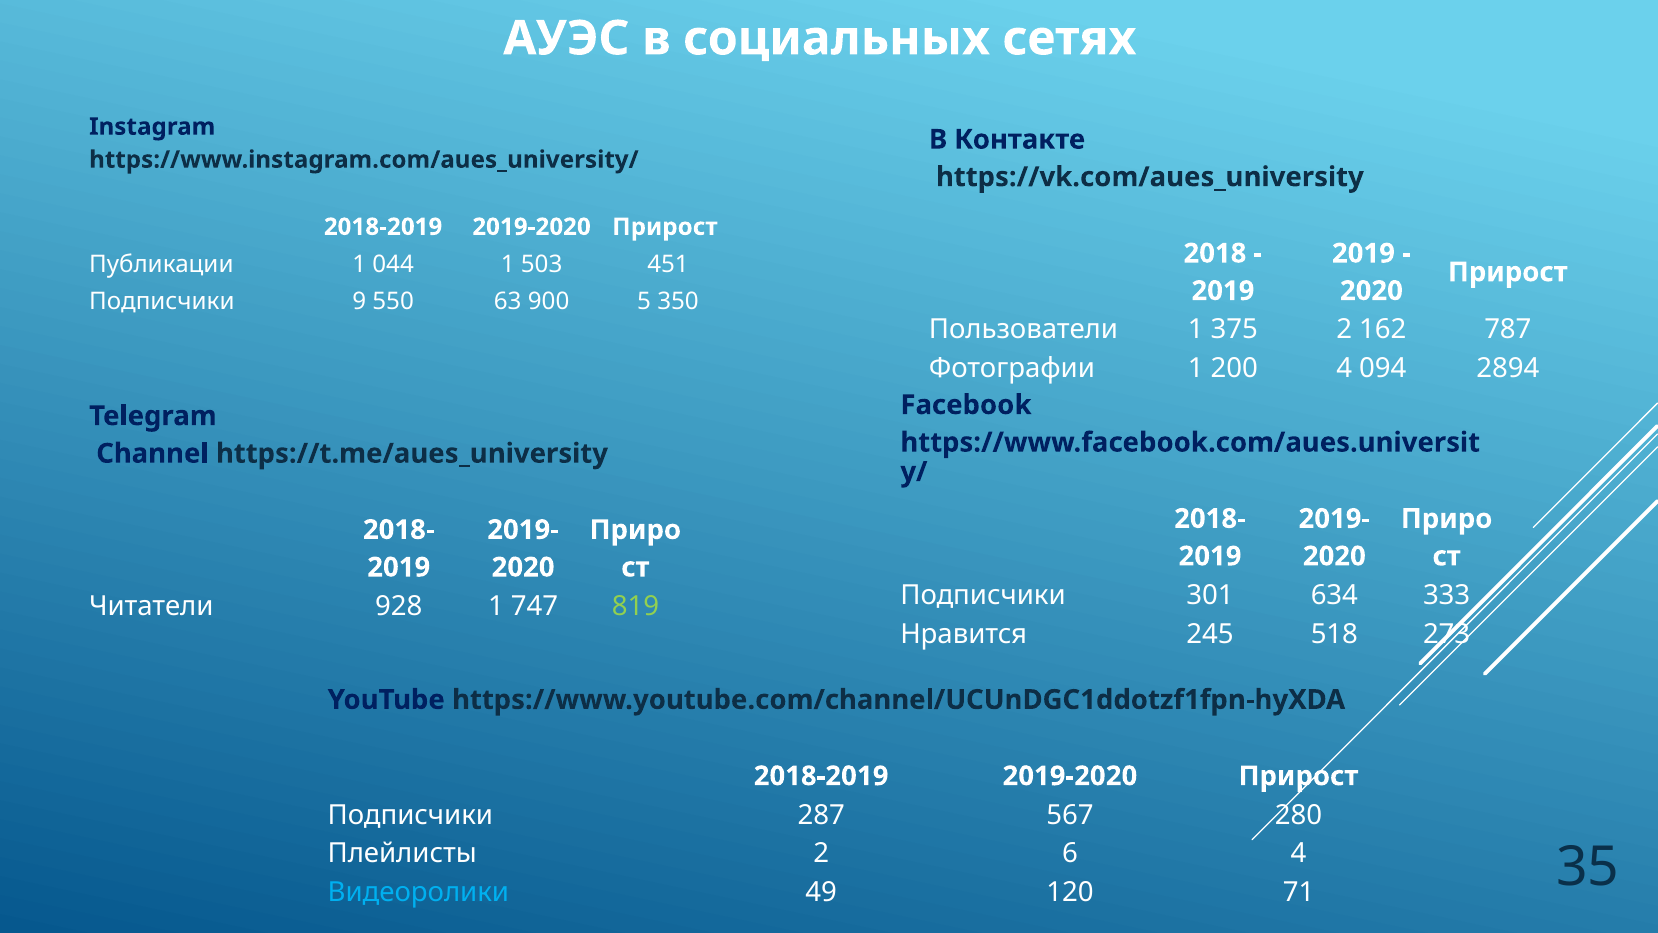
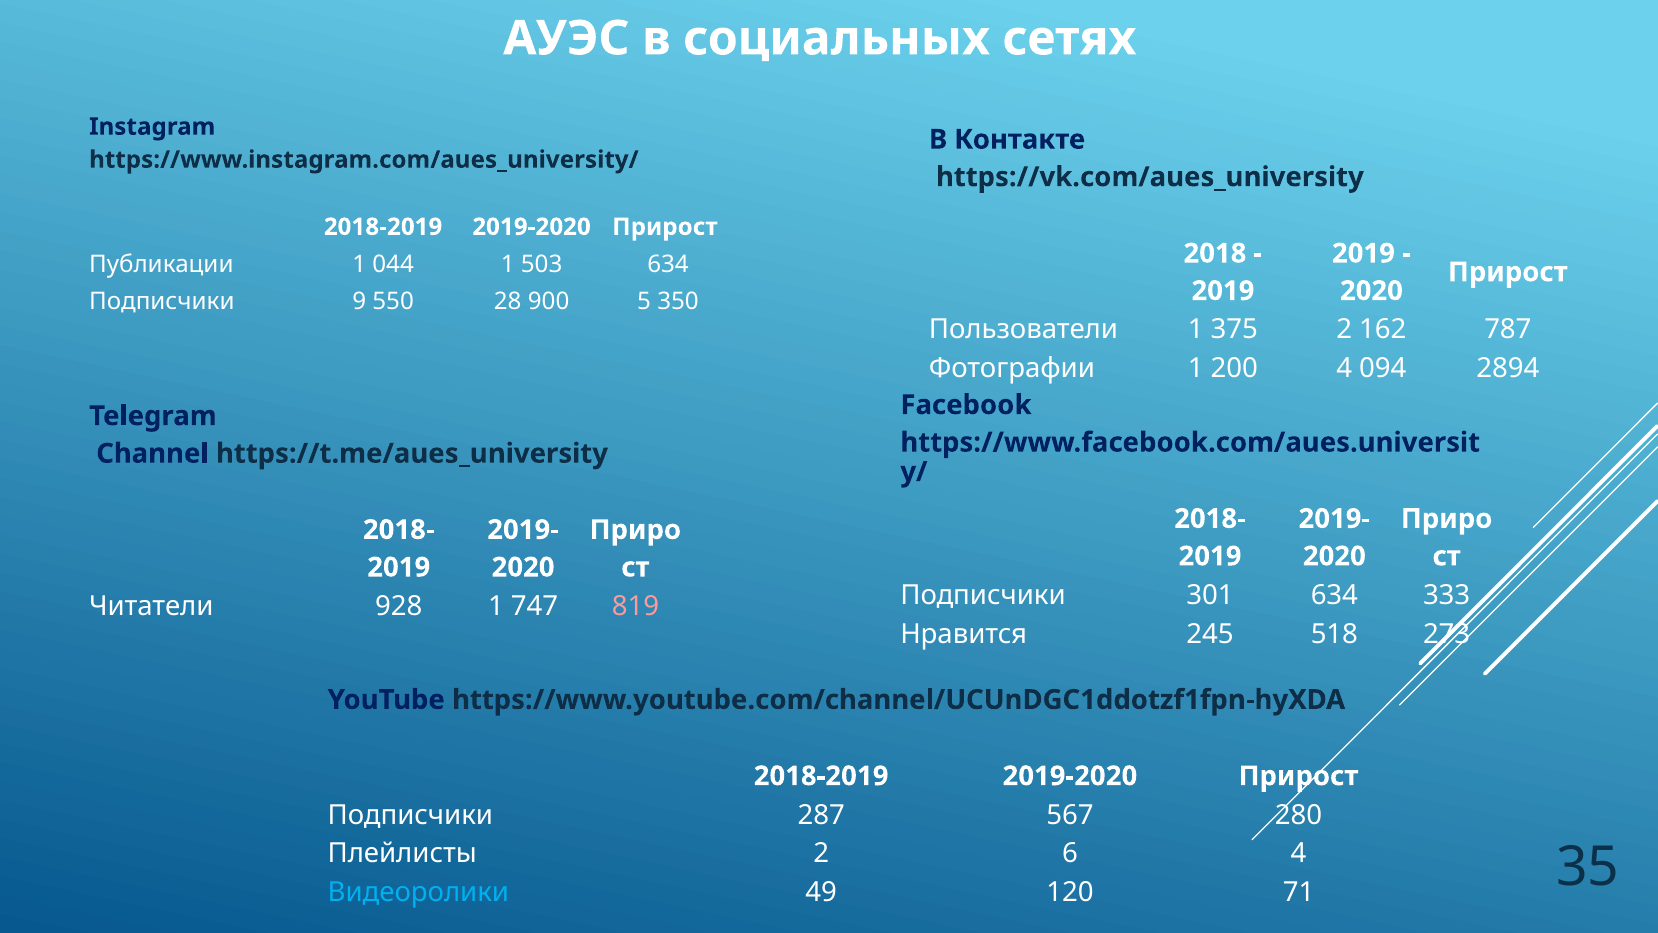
503 451: 451 -> 634 (668, 264)
63: 63 -> 28 (508, 302)
819 colour: light green -> pink (635, 606)
